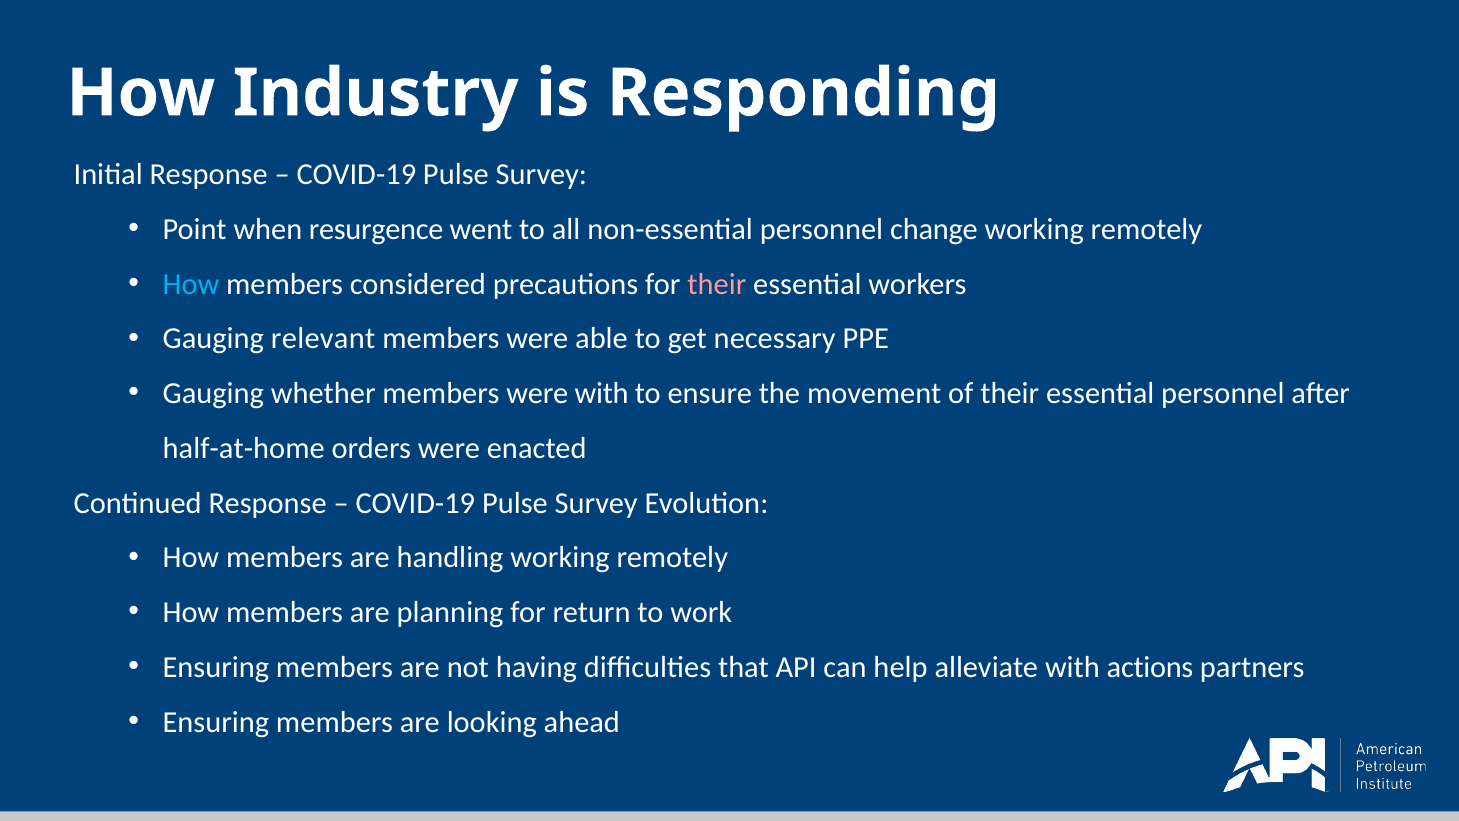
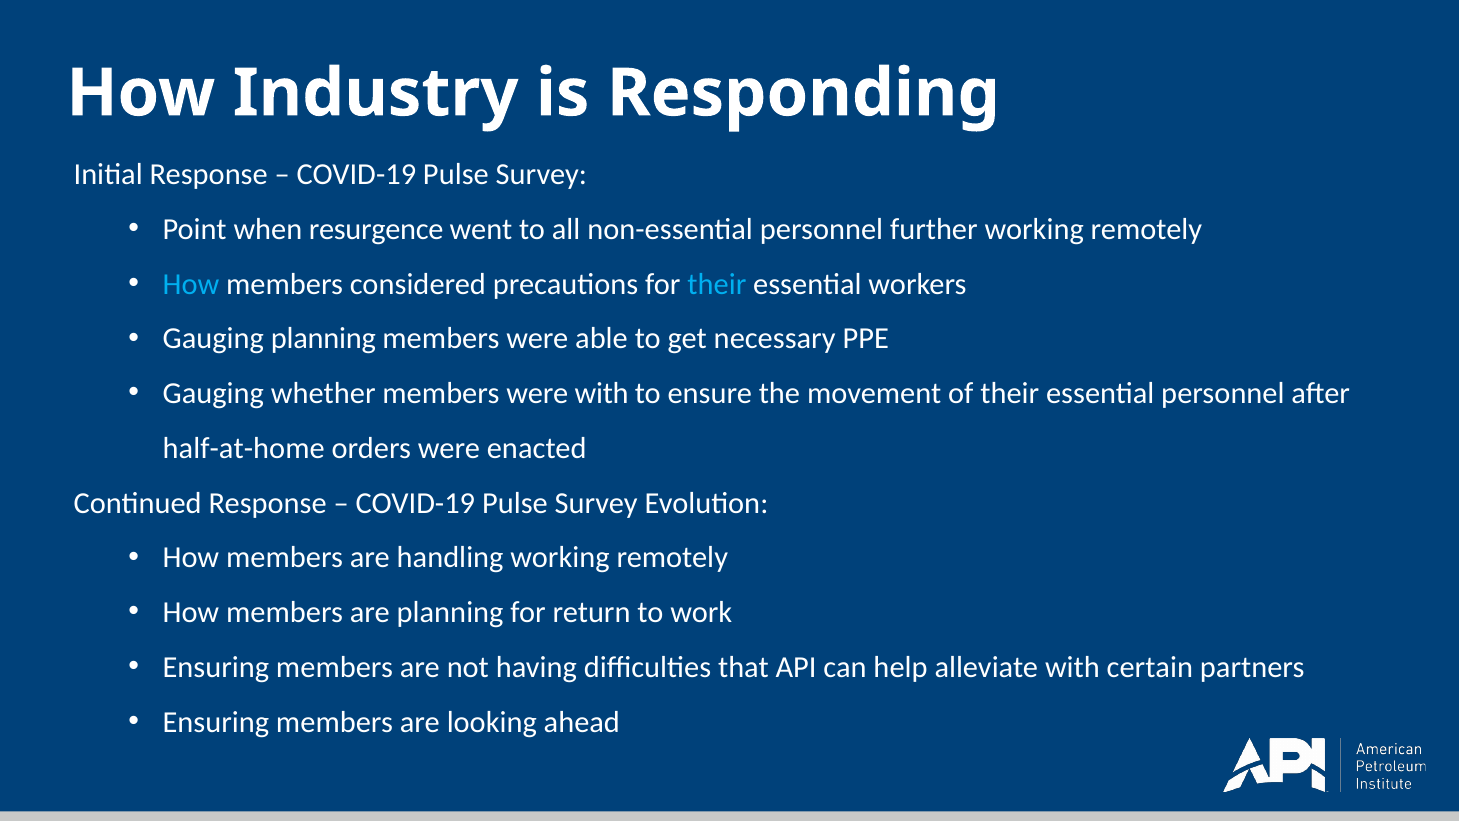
change: change -> further (934, 229)
their colour: pink -> light blue (717, 284)
Gauging relevant: relevant -> planning (323, 339)
actions: actions -> certain (1150, 667)
